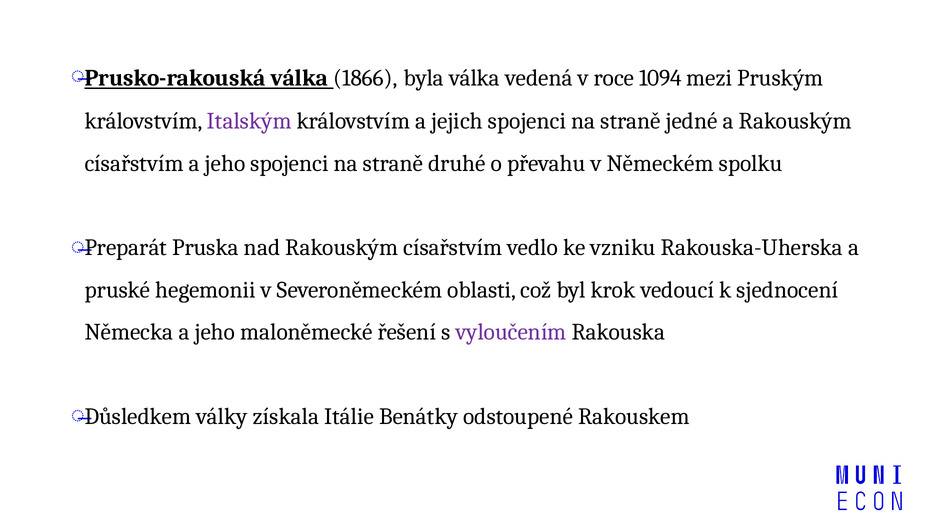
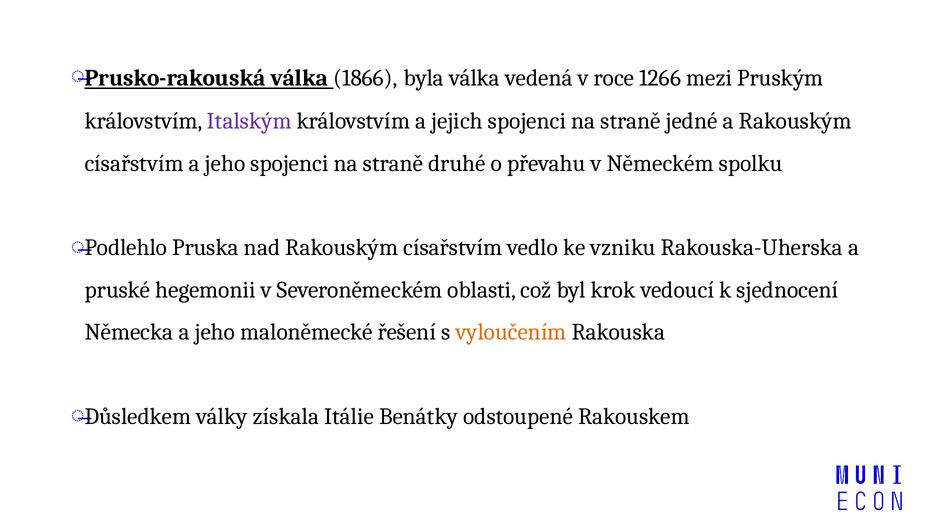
1094: 1094 -> 1266 (660, 78)
Preparát: Preparát -> Podlehlo (126, 247)
vyloučením colour: purple -> orange (511, 332)
